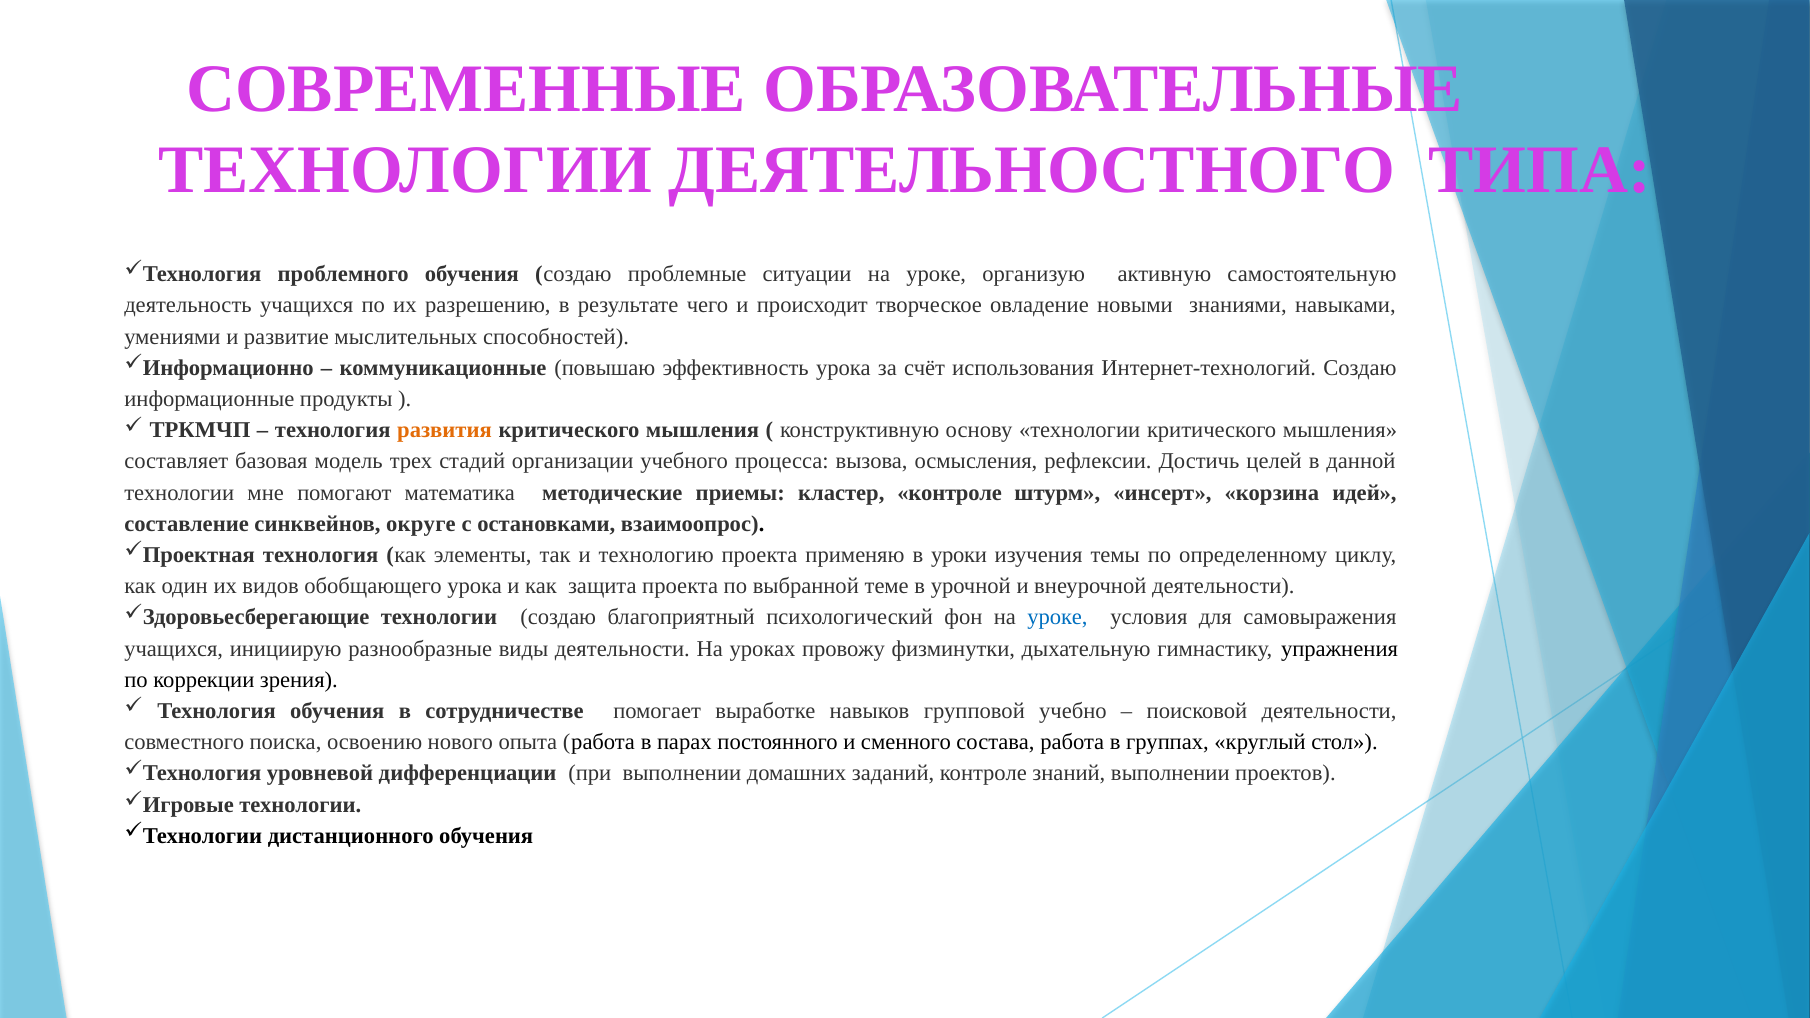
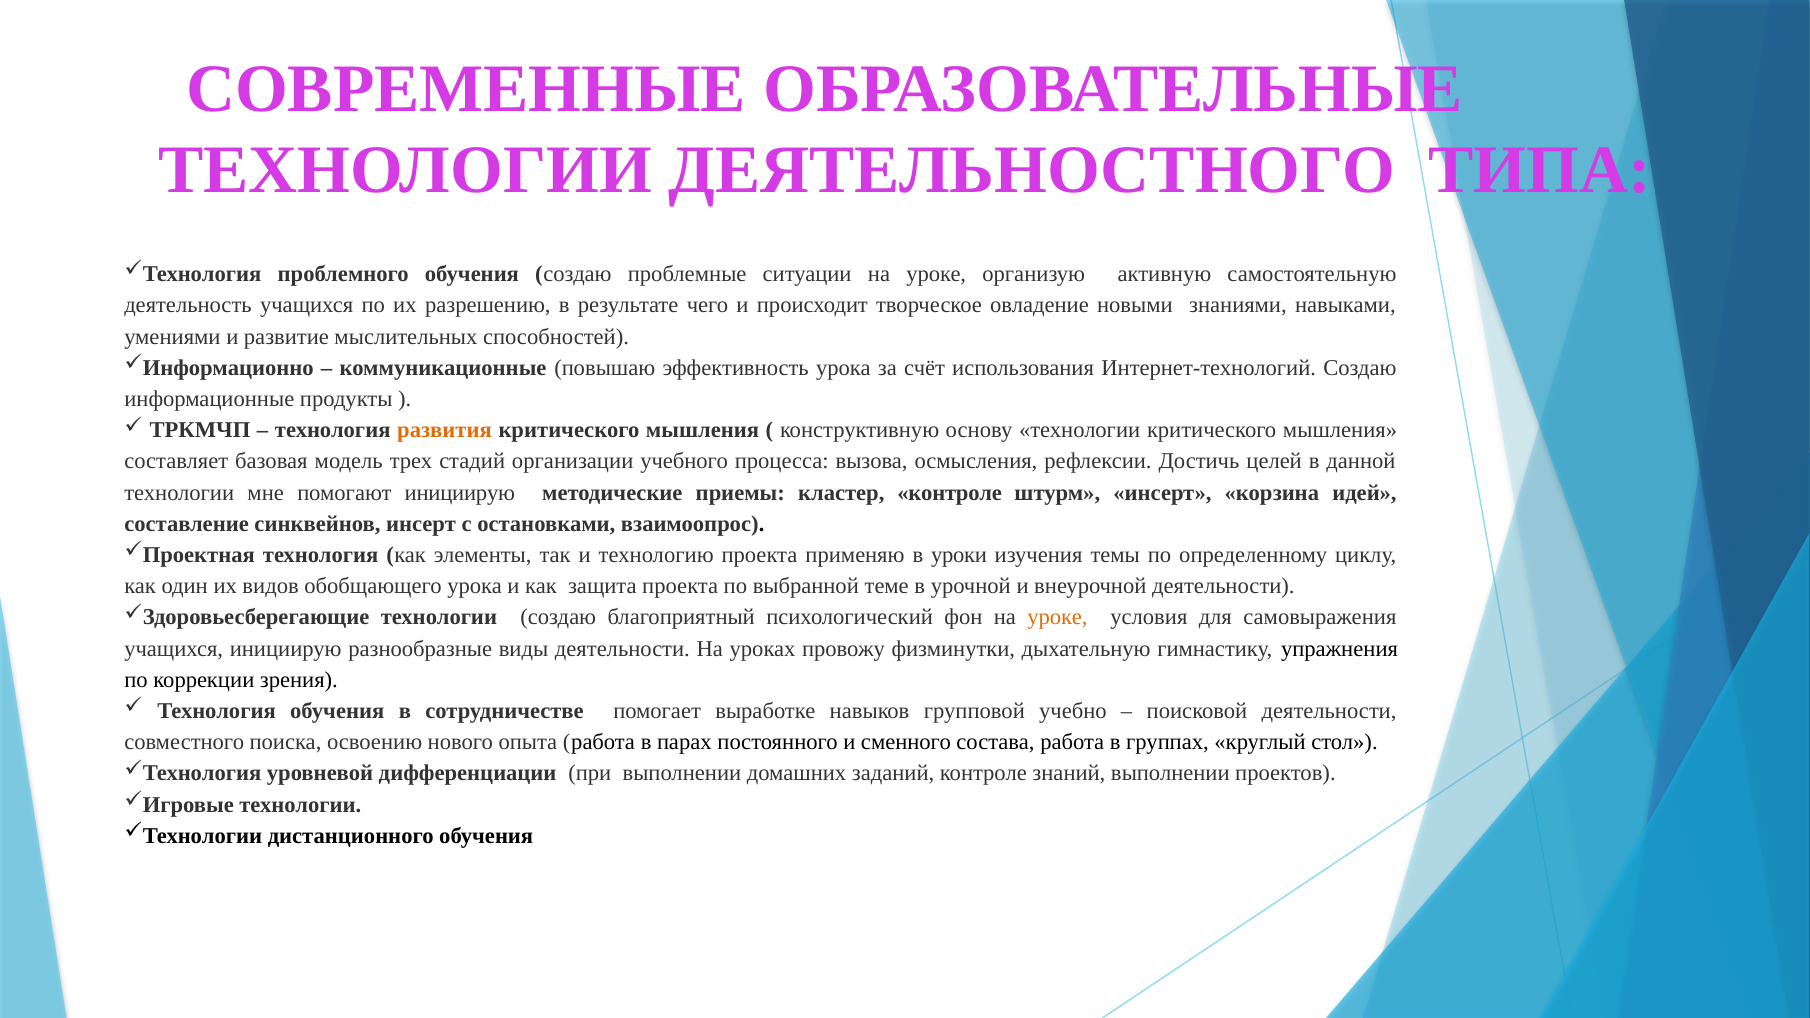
помогают математика: математика -> инициирую (460, 493)
синквейнов округе: округе -> инсерт (421, 524)
уроке colour: blue -> orange (1057, 618)
